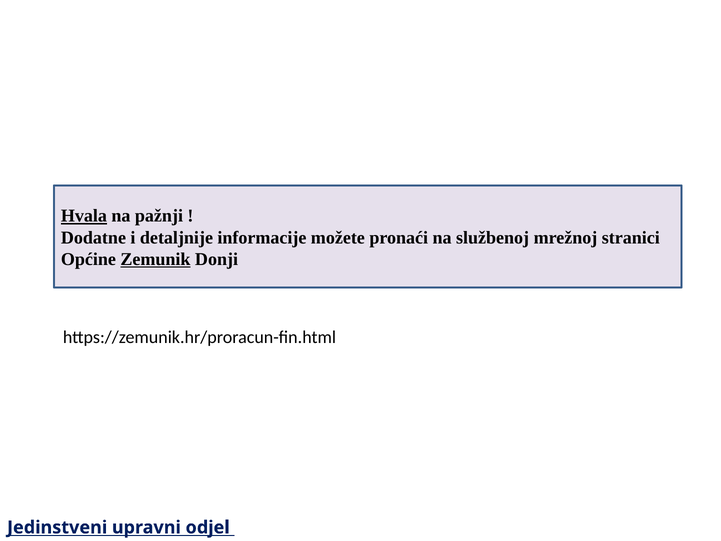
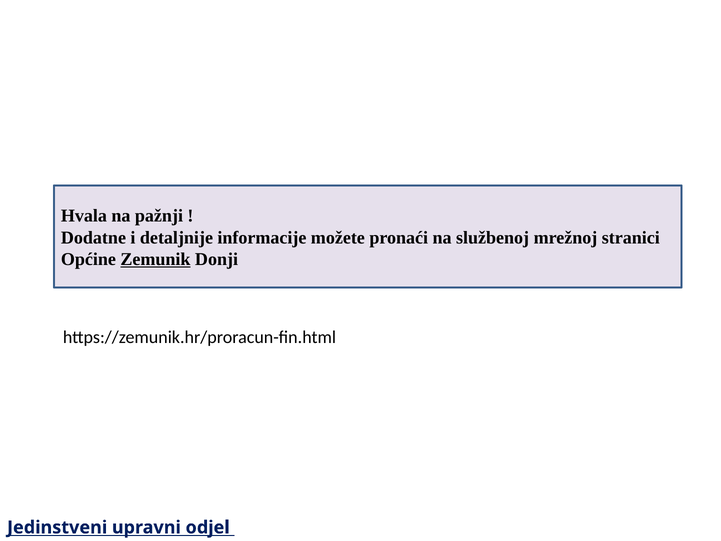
Hvala underline: present -> none (84, 216)
